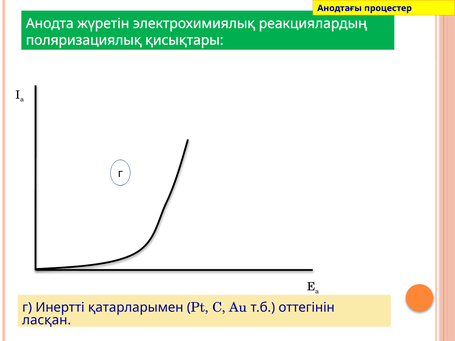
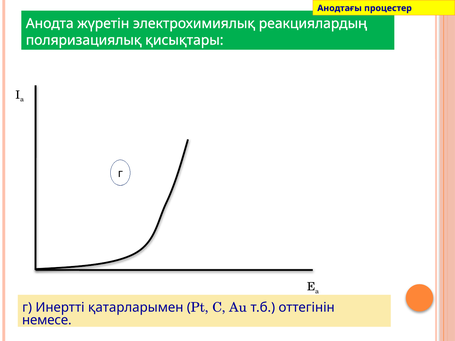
ласқан: ласқан -> немесе (47, 320)
